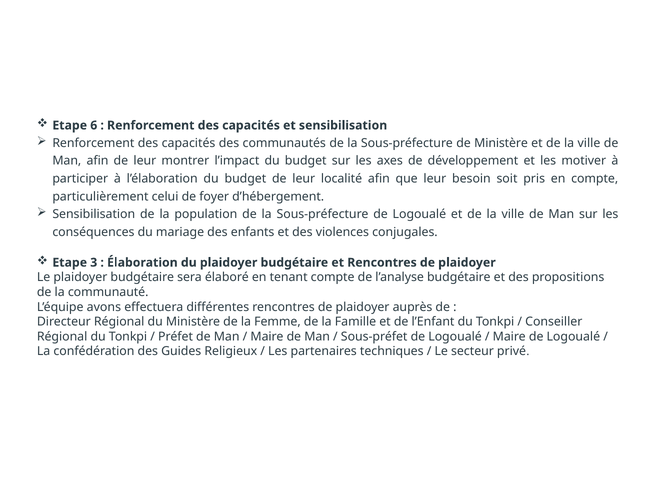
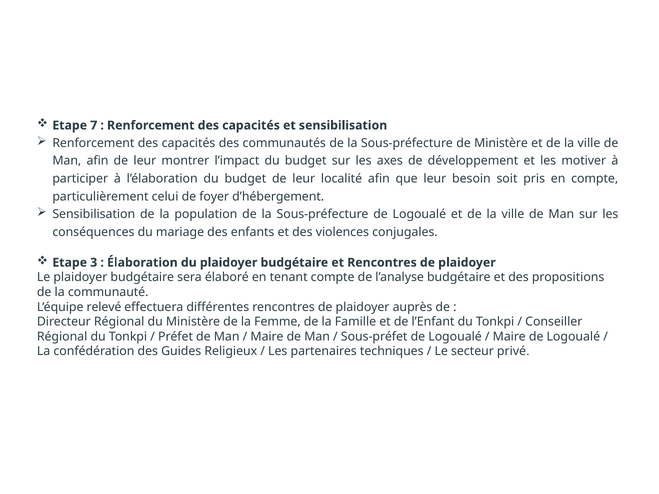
6: 6 -> 7 (94, 125)
avons: avons -> relevé (104, 307)
